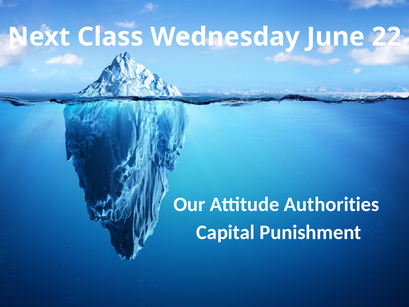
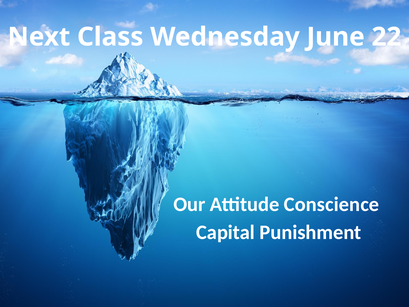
Authorities: Authorities -> Conscience (332, 204)
